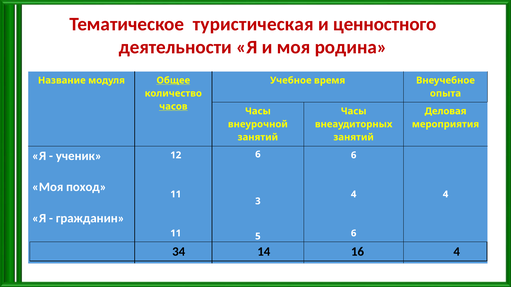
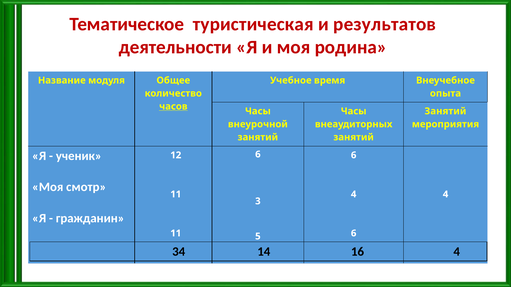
ценностного: ценностного -> результатов (385, 24)
Общее underline: present -> none (173, 80)
Деловая: Деловая -> Занятий (445, 111)
поход: поход -> смотр (86, 187)
